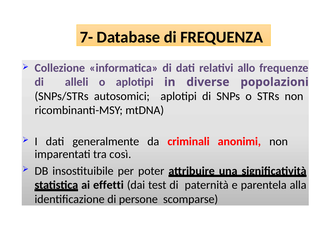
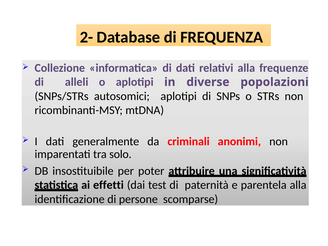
7-: 7- -> 2- (86, 37)
relativi allo: allo -> alla (246, 68)
così: così -> solo (120, 154)
